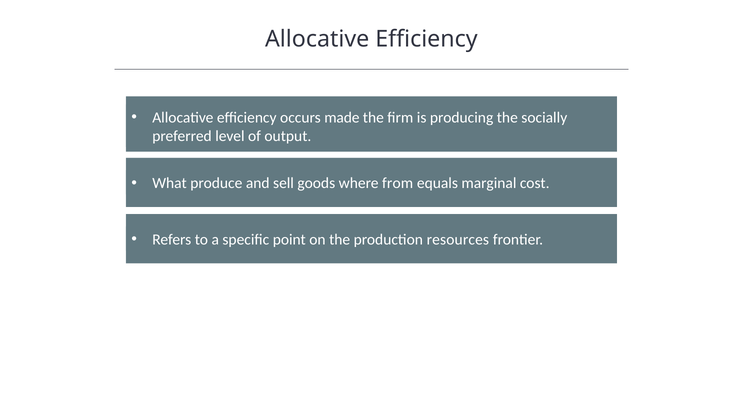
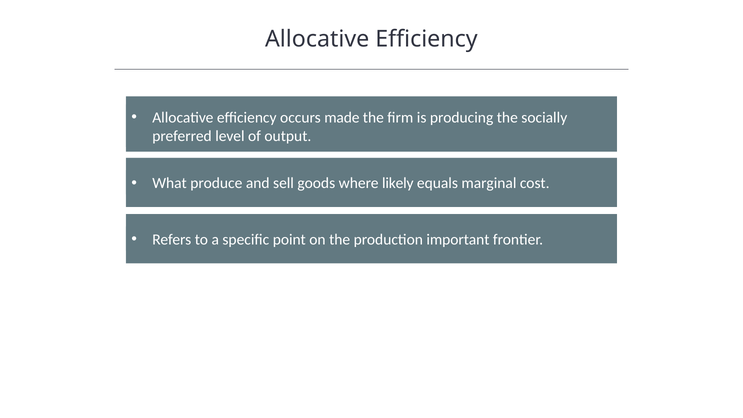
from: from -> likely (398, 183)
resources: resources -> important (458, 240)
